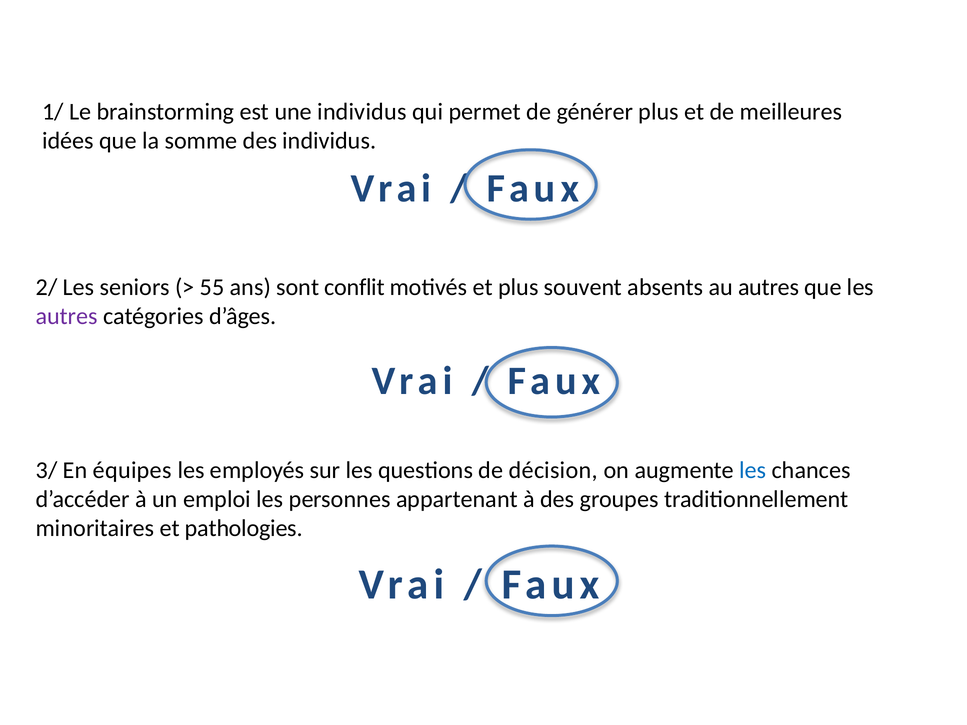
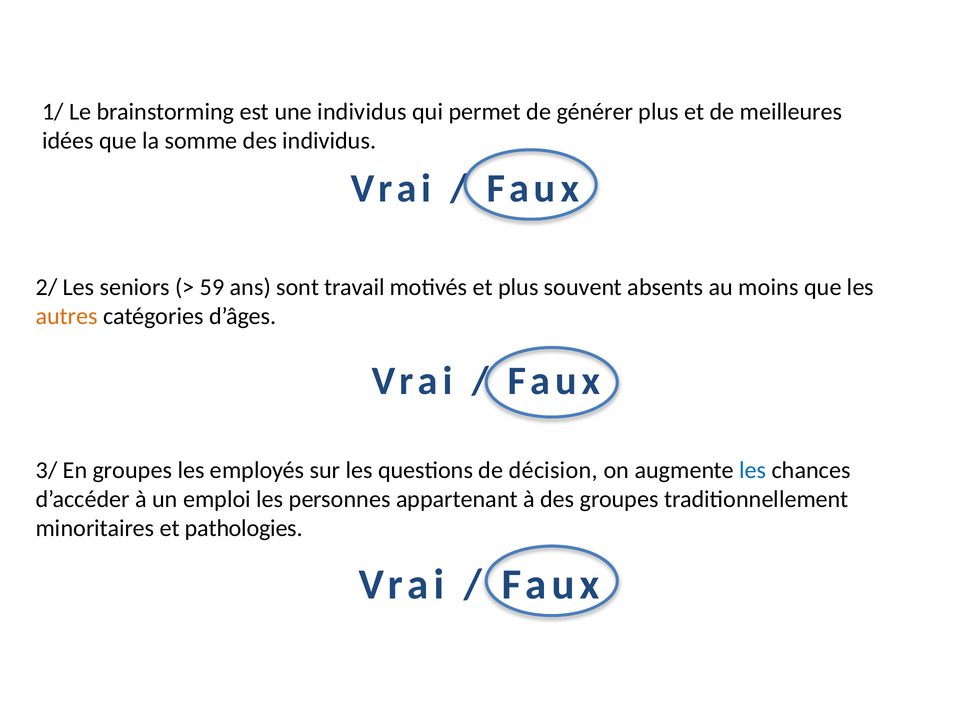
55: 55 -> 59 (212, 287)
conflit: conflit -> travail (355, 287)
au autres: autres -> moins (768, 287)
autres colour: purple -> orange (67, 316)
En équipes: équipes -> groupes (132, 470)
